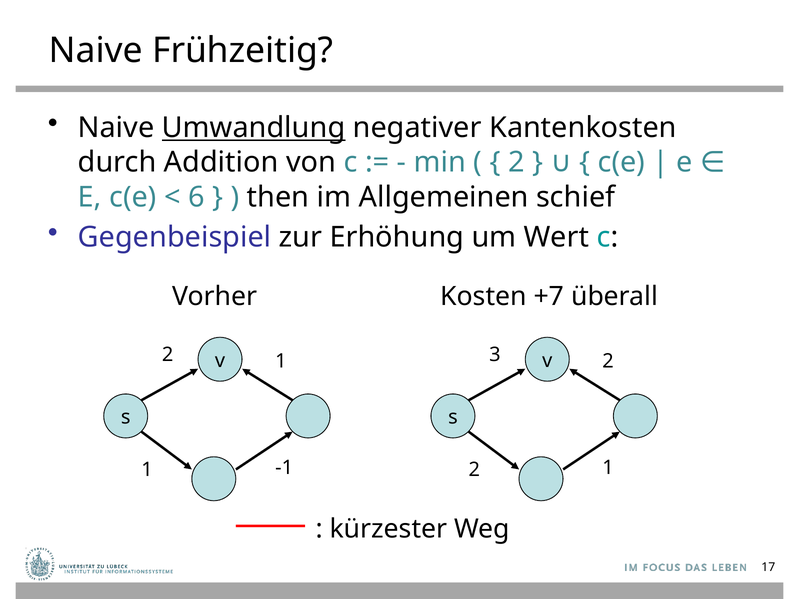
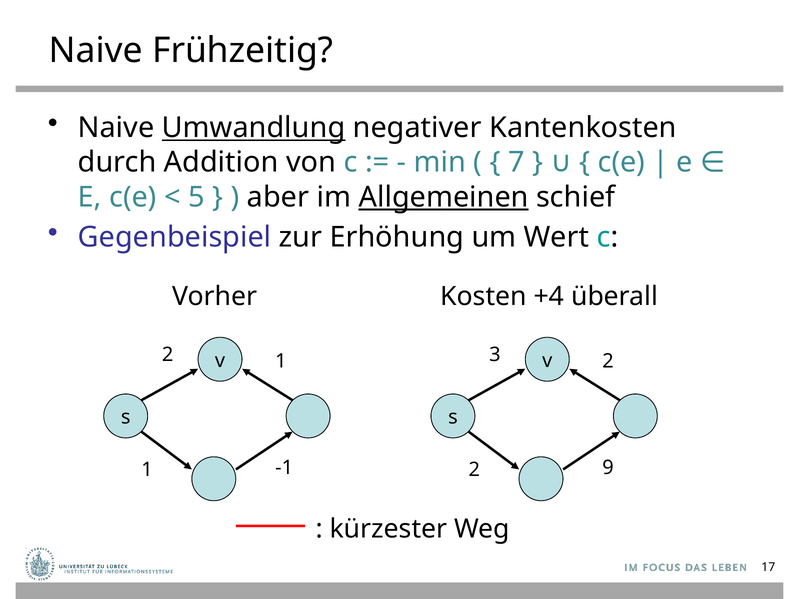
2: 2 -> 7 (516, 163)
6: 6 -> 5 (196, 197)
then: then -> aber (278, 197)
Allgemeinen underline: none -> present (444, 197)
+7: +7 -> +4 (549, 296)
2 1: 1 -> 9 (608, 468)
